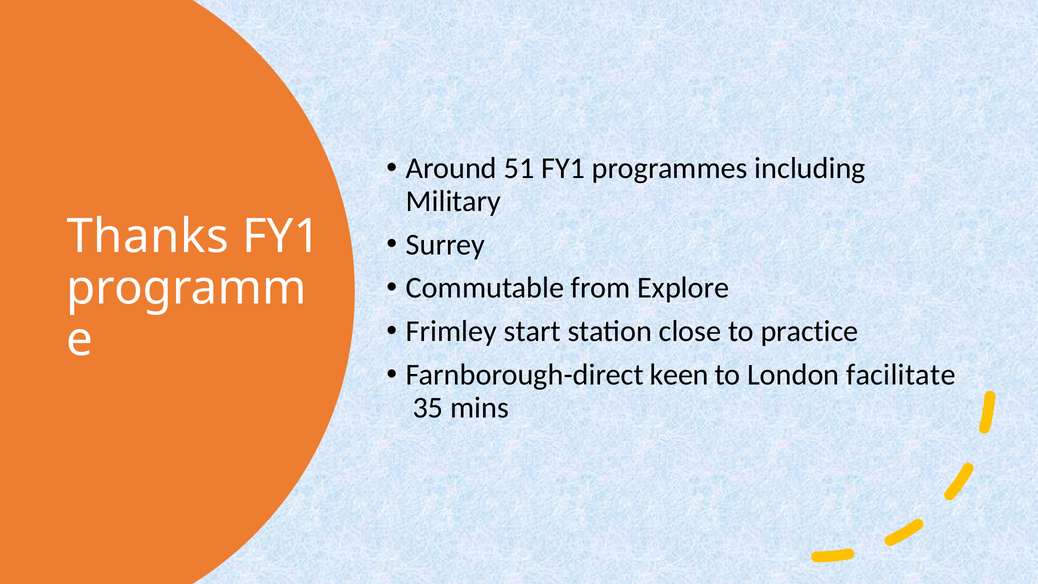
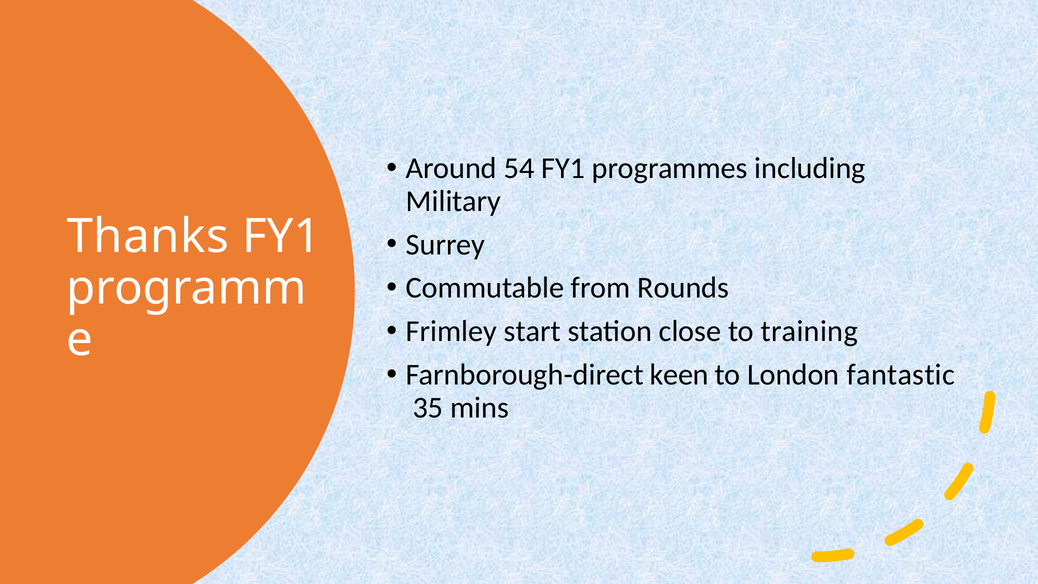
51: 51 -> 54 (519, 168)
Explore: Explore -> Rounds (683, 288)
practice: practice -> training (809, 331)
facilitate: facilitate -> fantastic (901, 375)
